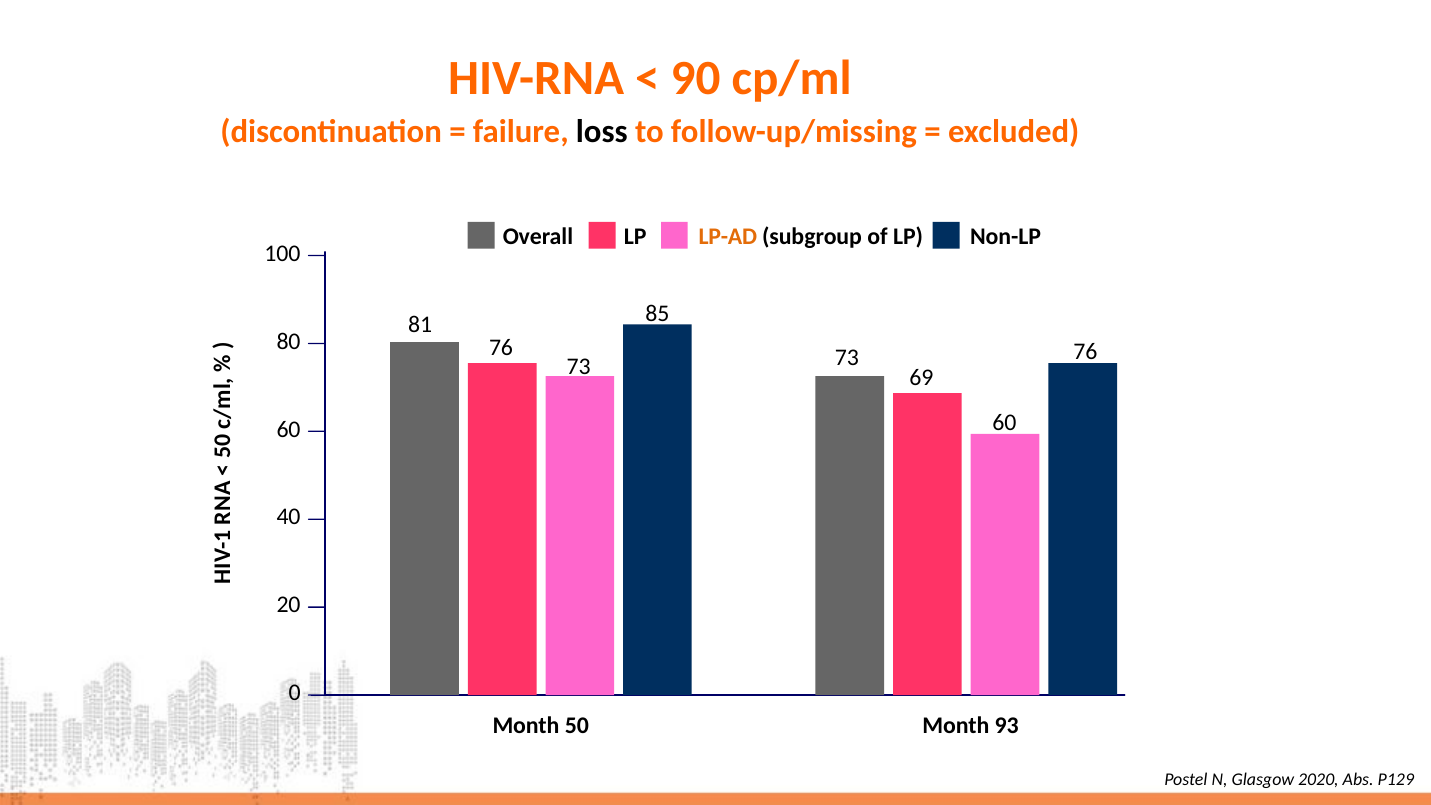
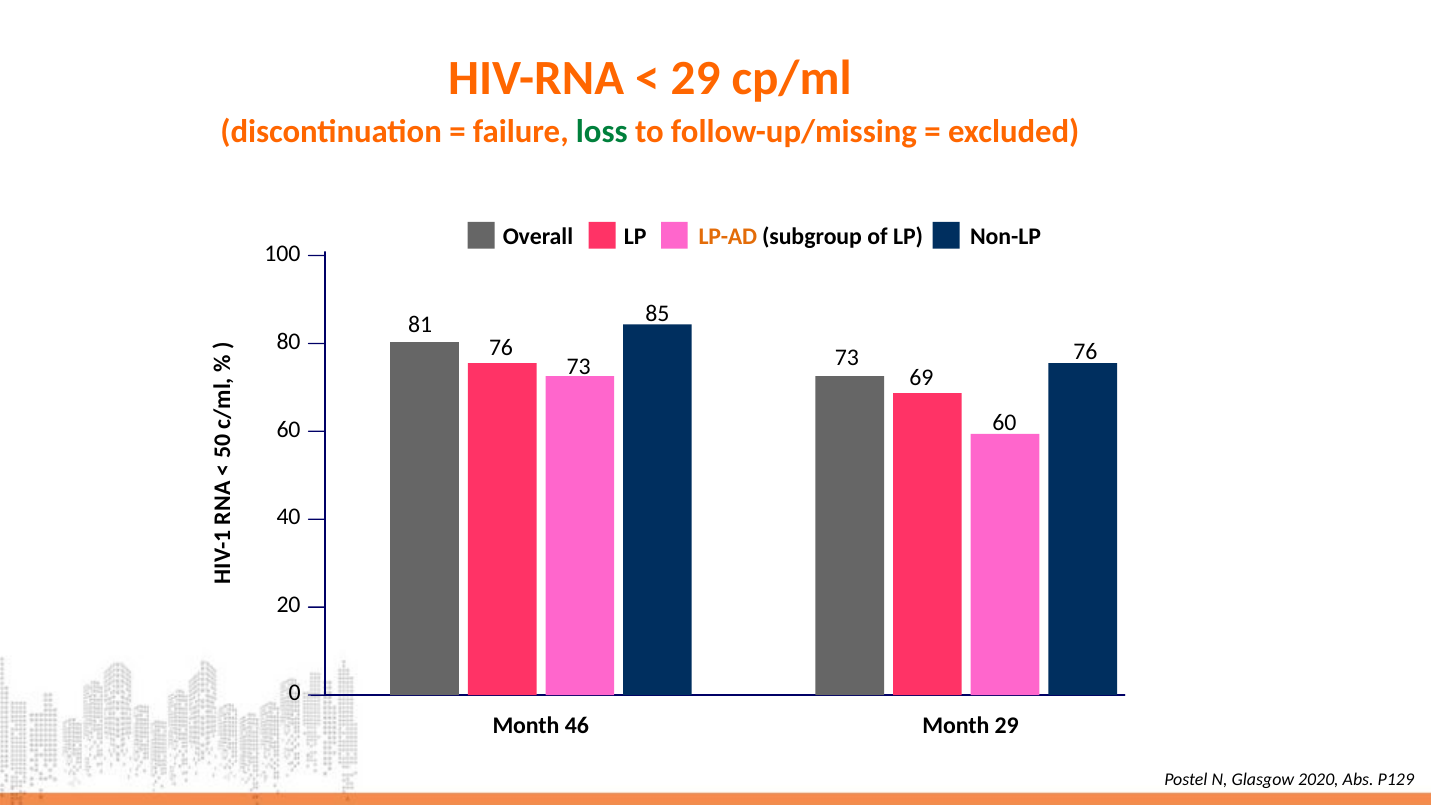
90: 90 -> 29 (696, 78)
loss colour: black -> green (602, 131)
50: 50 -> 46 (577, 725)
Month 93: 93 -> 29 (1007, 725)
